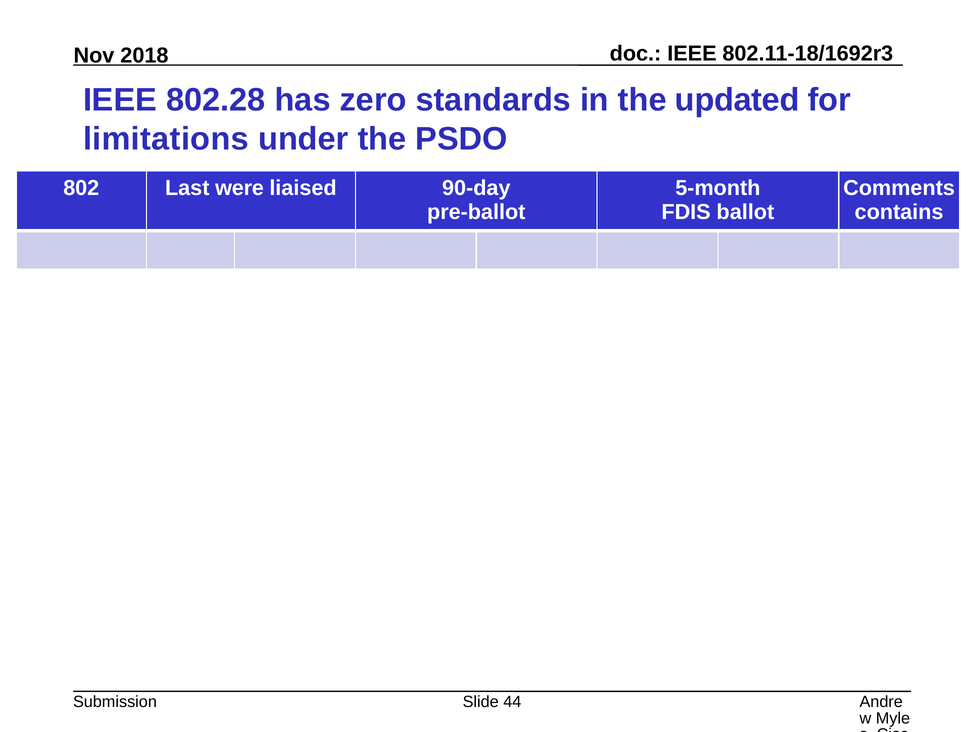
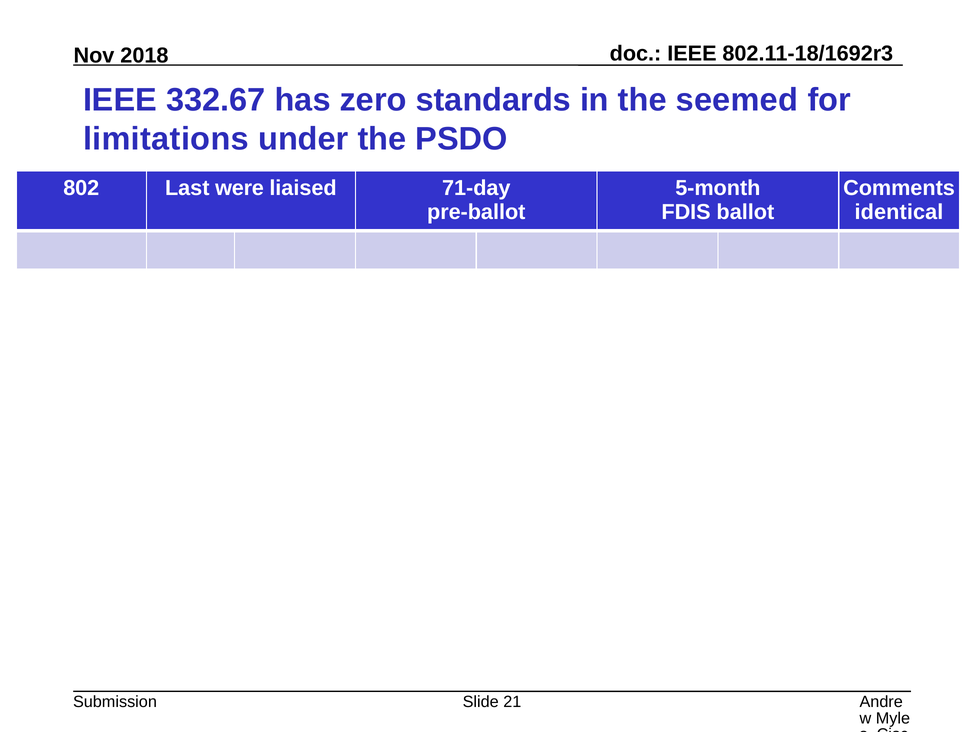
802.28: 802.28 -> 332.67 (216, 100)
updated: updated -> seemed (737, 100)
90-day: 90-day -> 71-day (476, 188)
contains: contains -> identical (899, 212)
44: 44 -> 21 (512, 702)
